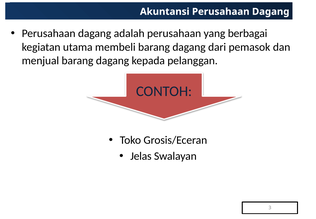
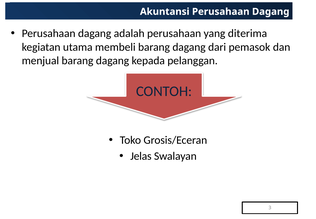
berbagai: berbagai -> diterima (248, 33)
